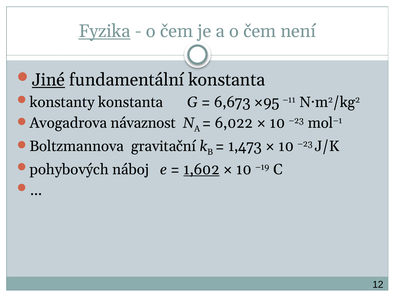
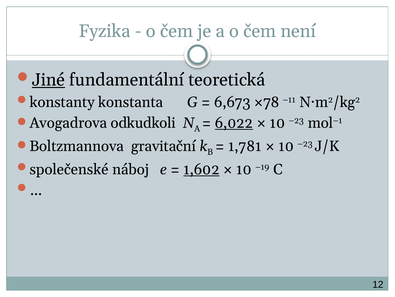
Fyzika underline: present -> none (105, 31)
fundamentální konstanta: konstanta -> teoretická (227, 80)
×95: ×95 -> ×78 (267, 102)
návaznost: návaznost -> odkudkoli (143, 123)
6,022 underline: none -> present (234, 123)
1,473: 1,473 -> 1,781 (245, 146)
pohybových: pohybových -> společenské (69, 169)
